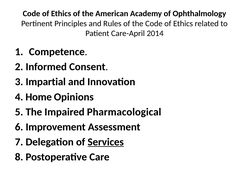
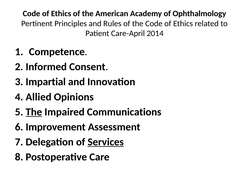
Home: Home -> Allied (39, 97)
The underline: none -> present (34, 112)
Pharmacological: Pharmacological -> Communications (124, 112)
